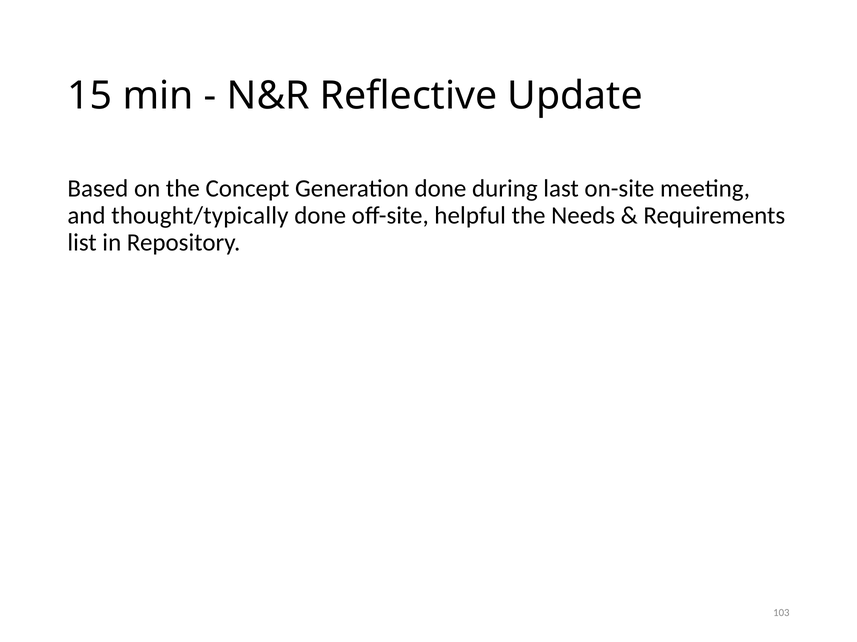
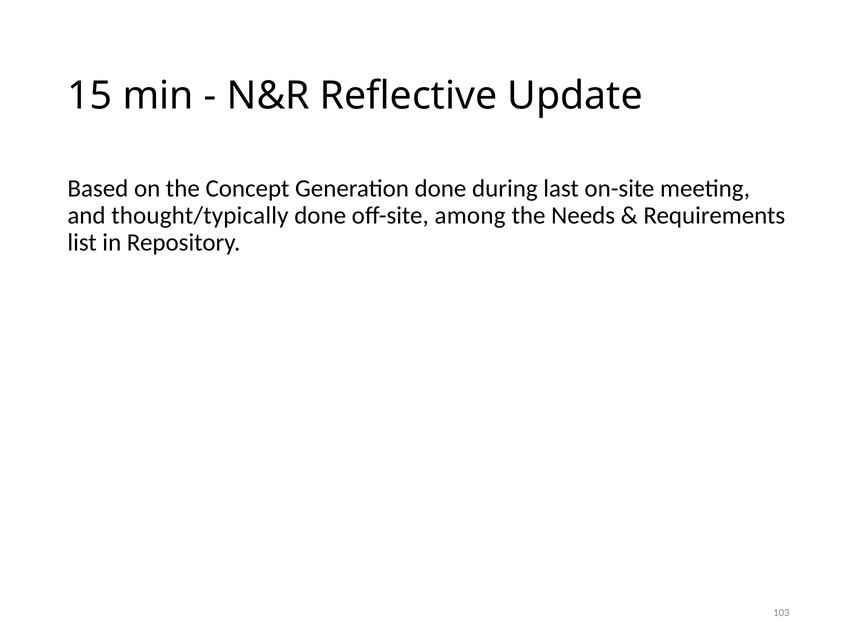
helpful: helpful -> among (470, 216)
